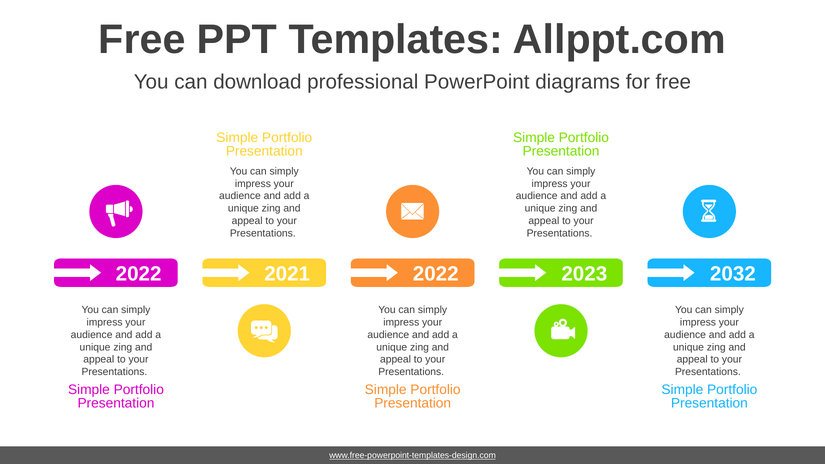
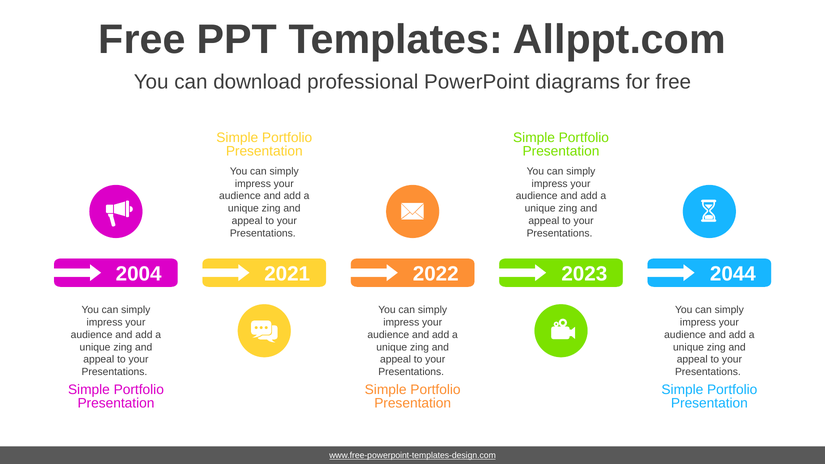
2022: 2022 -> 2004 (139, 274)
2032: 2032 -> 2044 (733, 274)
